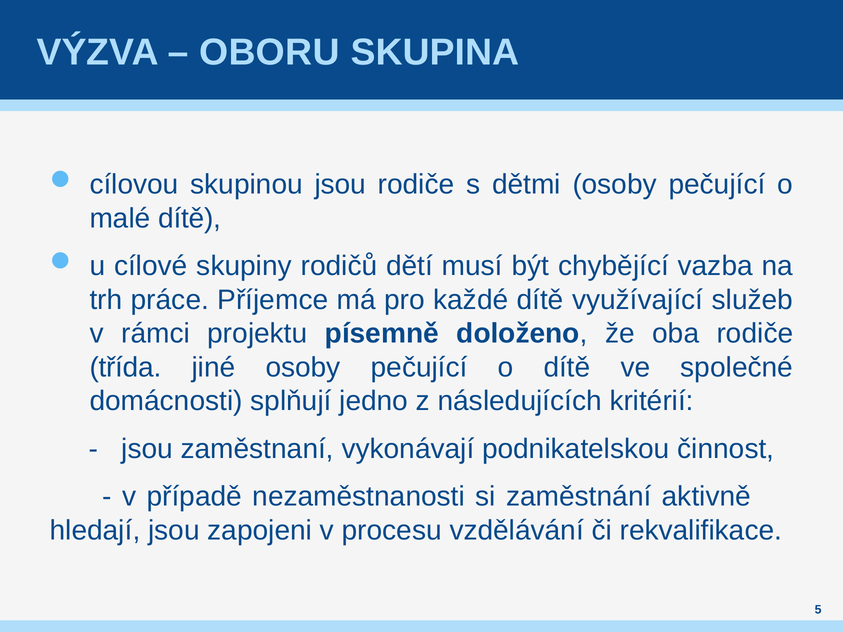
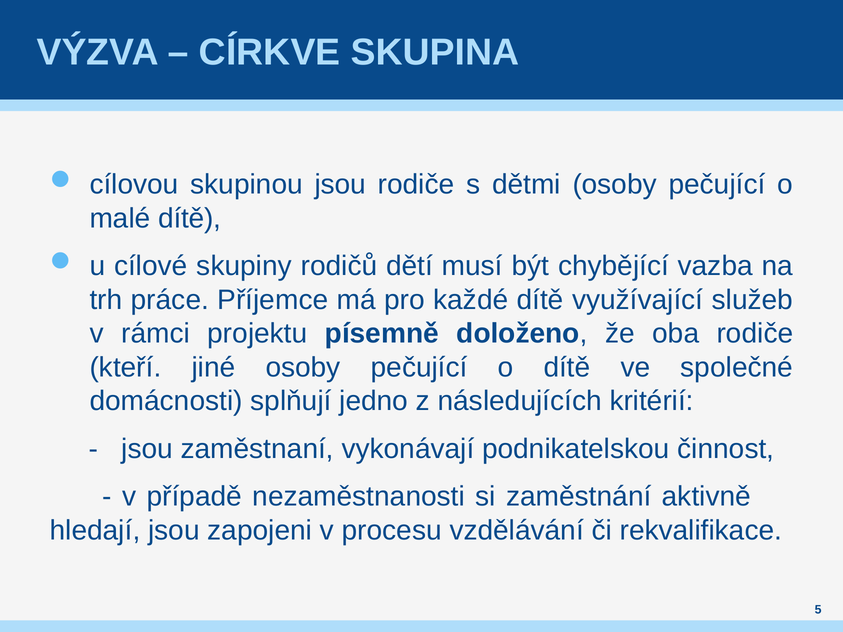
OBORU: OBORU -> CÍRKVE (270, 52)
třída: třída -> kteří (125, 367)
